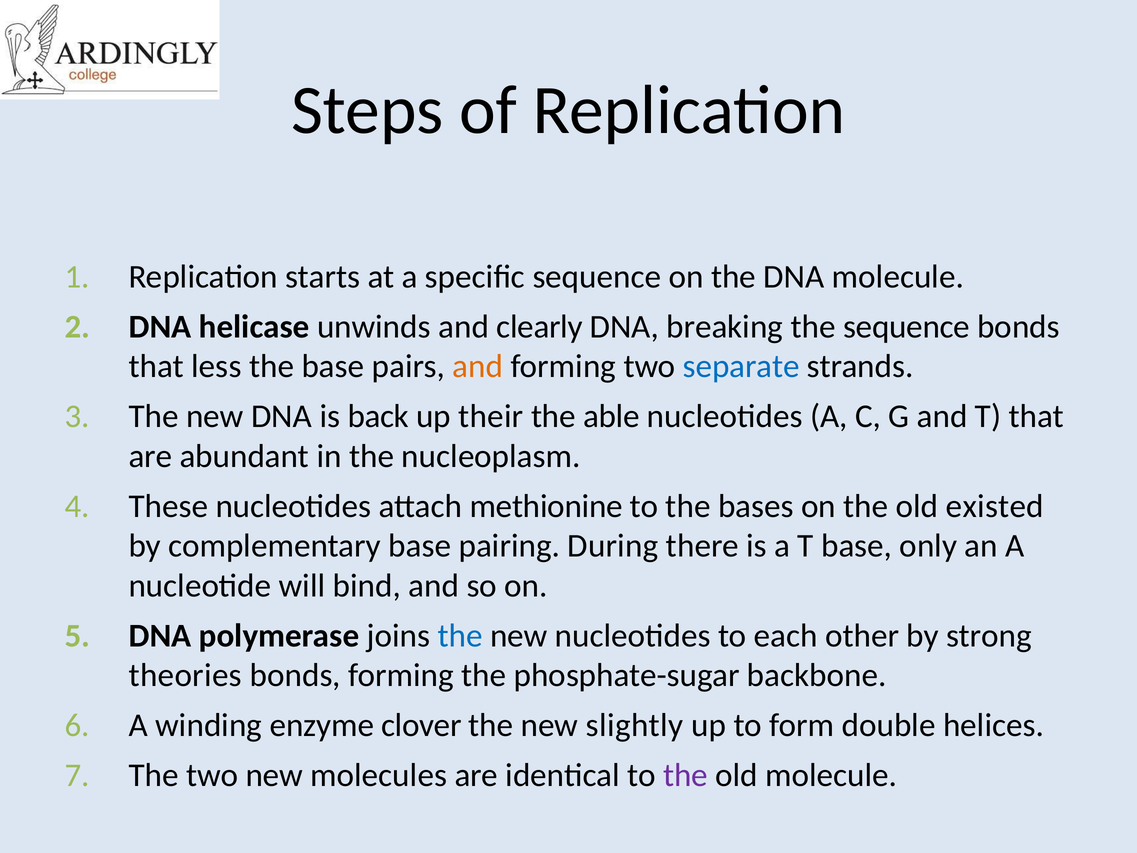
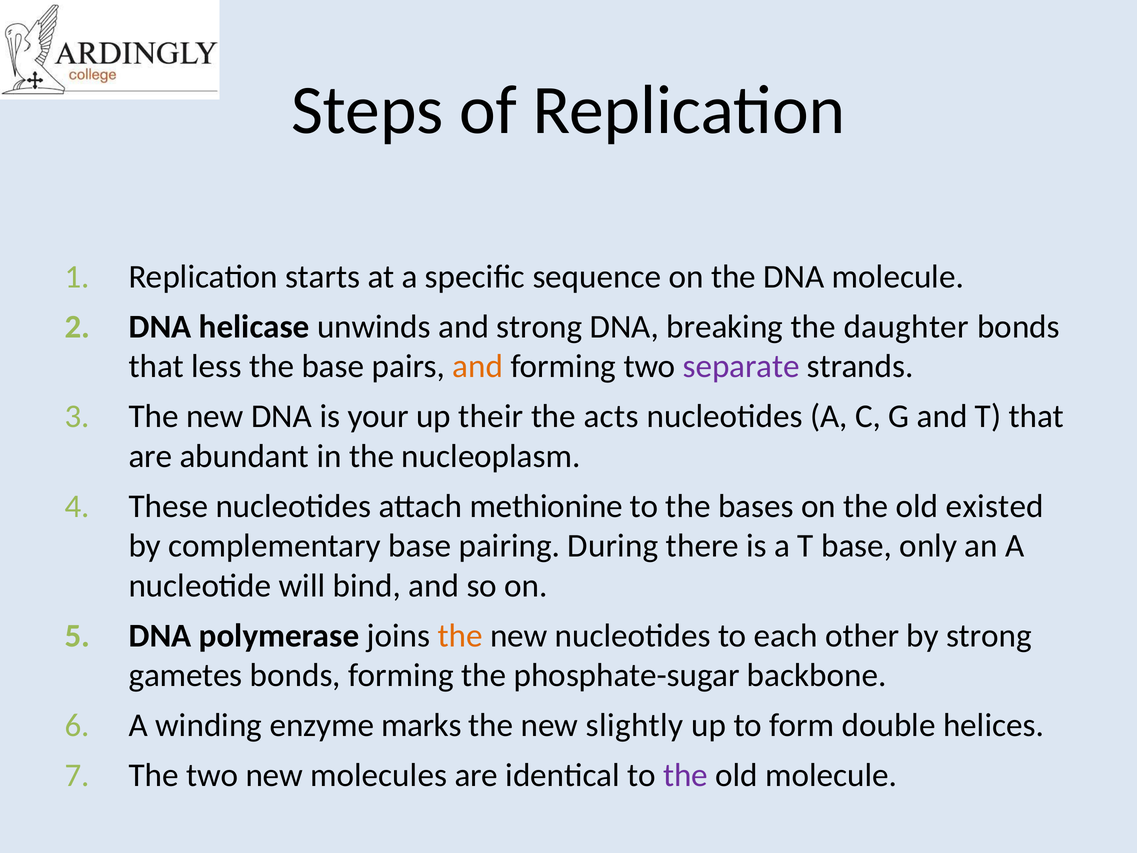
and clearly: clearly -> strong (539, 327)
the sequence: sequence -> daughter (906, 327)
separate colour: blue -> purple (741, 366)
back: back -> your (378, 416)
able: able -> acts (611, 416)
the colour: blue -> orange (460, 635)
theories: theories -> gametes (186, 675)
clover: clover -> marks (421, 725)
